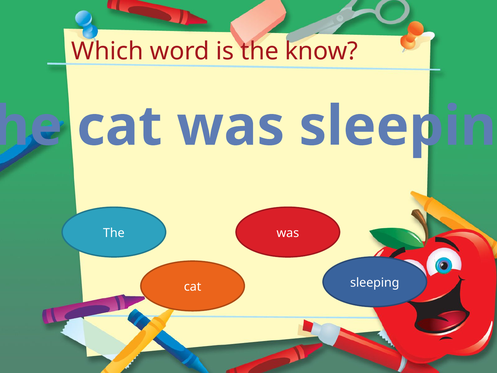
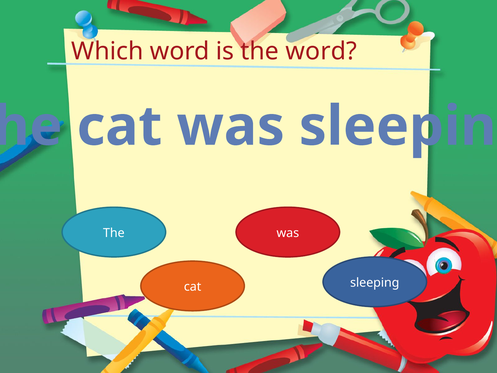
the know: know -> word (321, 51)
